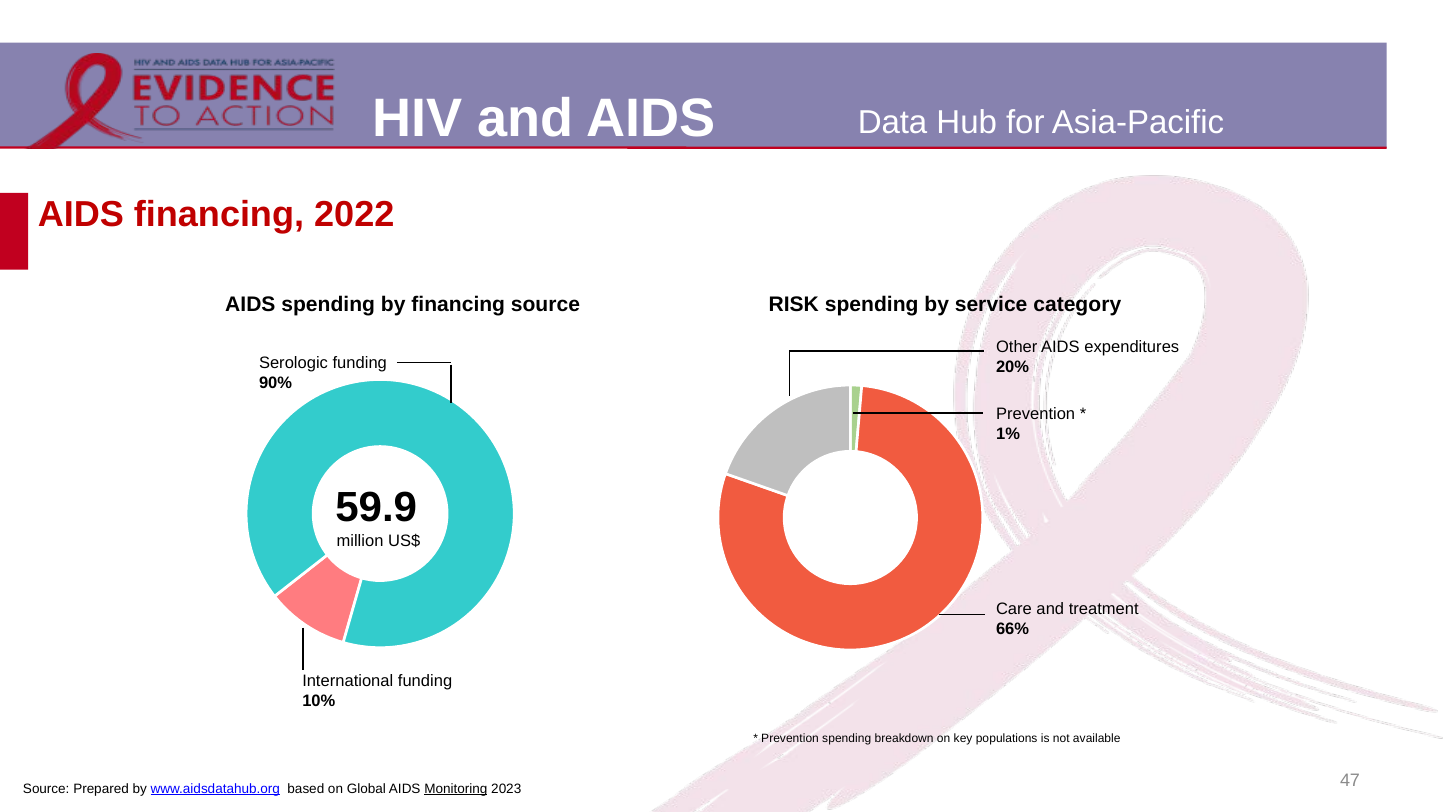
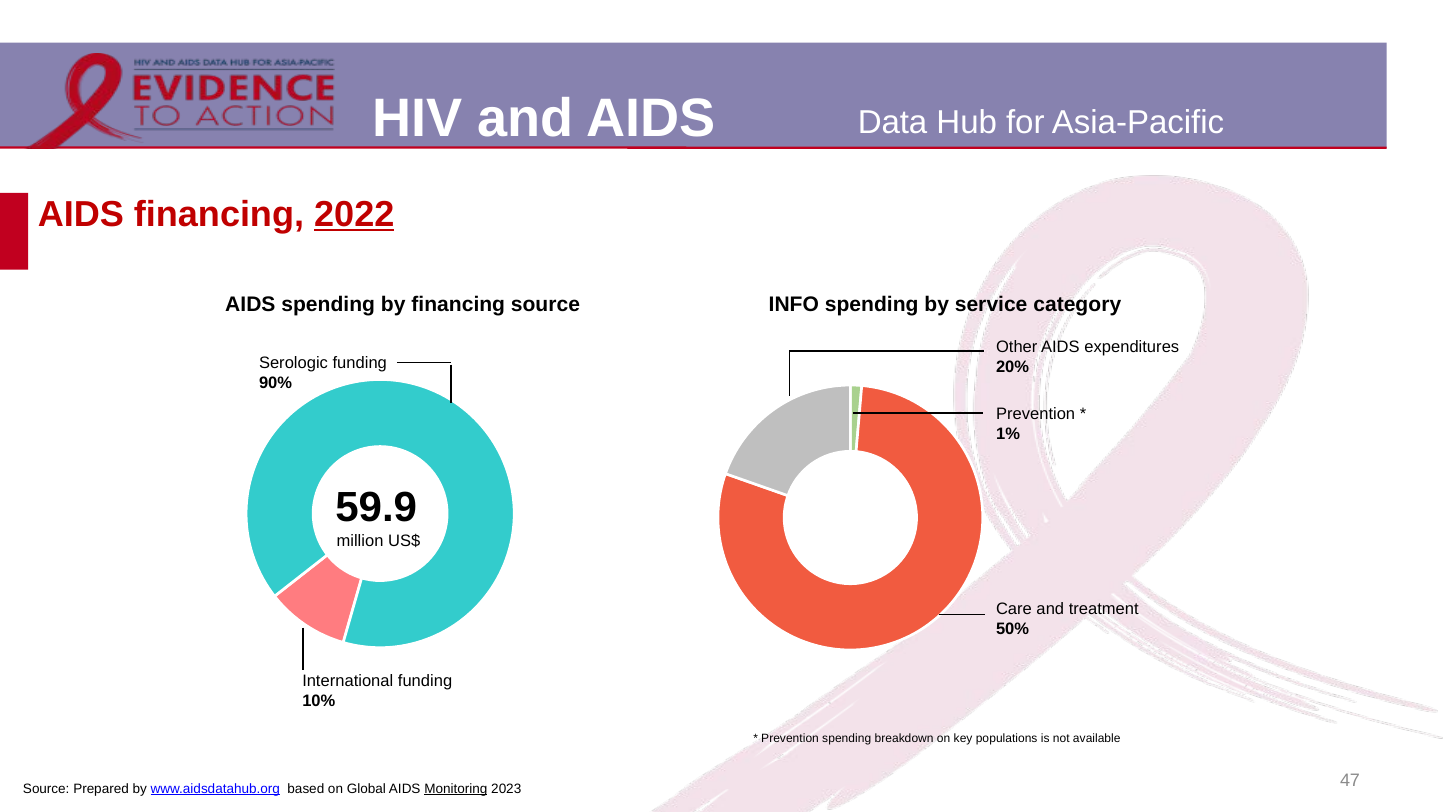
2022 underline: none -> present (354, 214)
RISK: RISK -> INFO (794, 304)
66%: 66% -> 50% (1013, 629)
